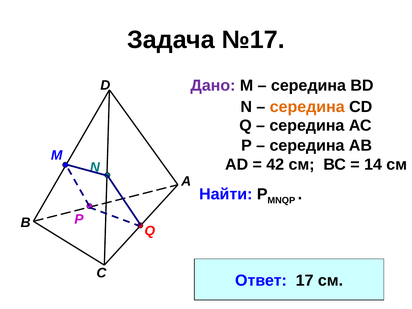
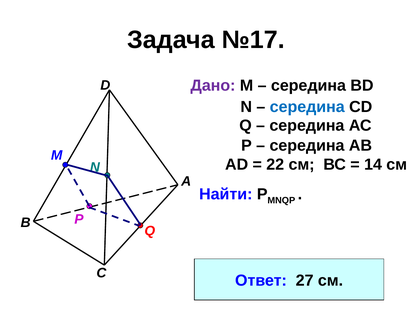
середина colour: orange -> blue (307, 107)
42: 42 -> 22 (275, 165)
17: 17 -> 27 (305, 281)
